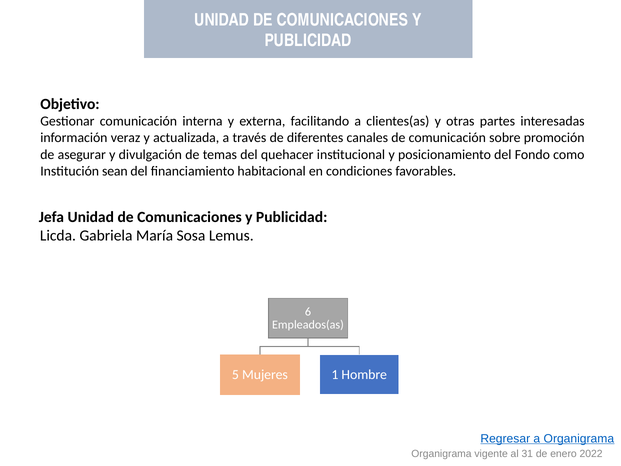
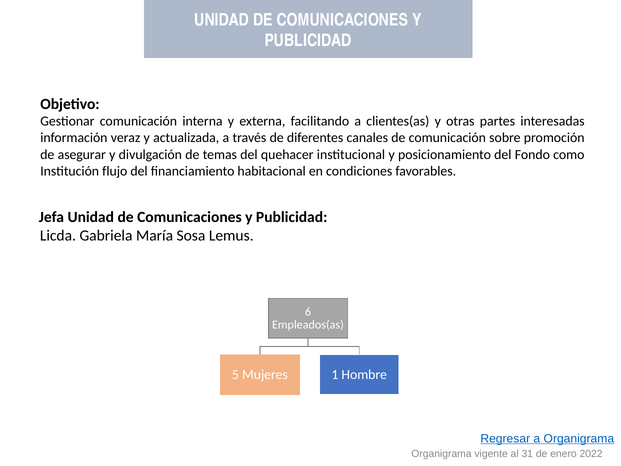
sean: sean -> flujo (115, 171)
